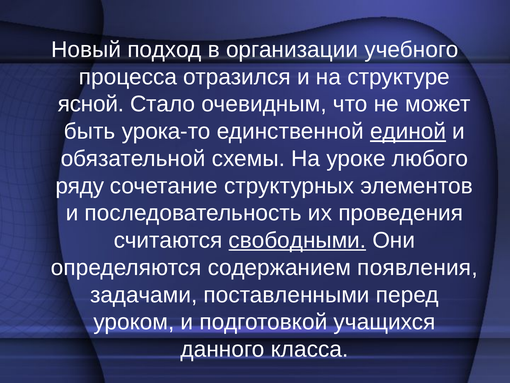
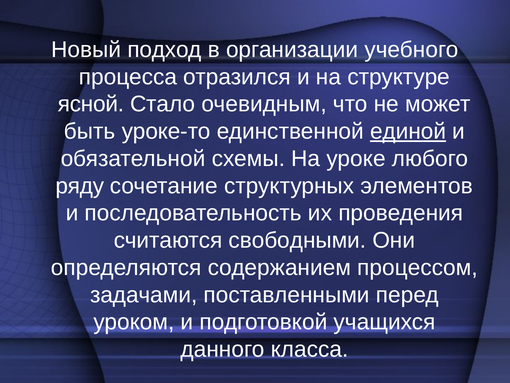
урока-то: урока-то -> уроке-то (166, 131)
свободными underline: present -> none (297, 240)
появления: появления -> процессом (418, 267)
